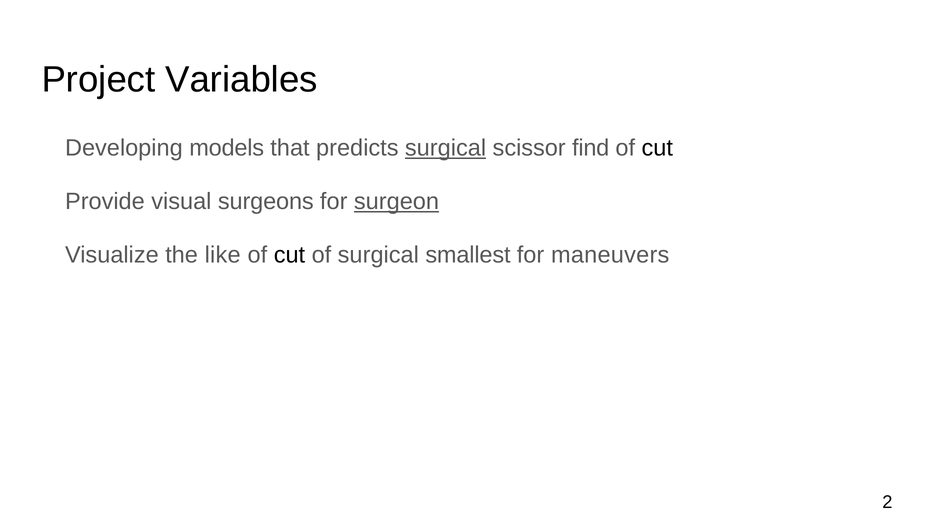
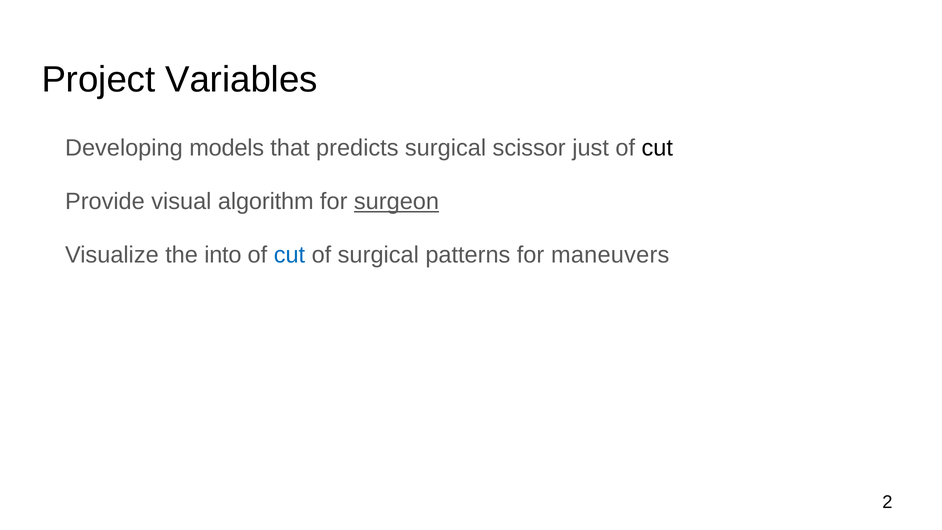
surgical underline: present -> none (446, 148)
find: find -> just (591, 148)
surgeons: surgeons -> algorithm (266, 202)
like: like -> into (223, 255)
cut colour: black -> blue (289, 255)
smallest: smallest -> patterns (468, 255)
